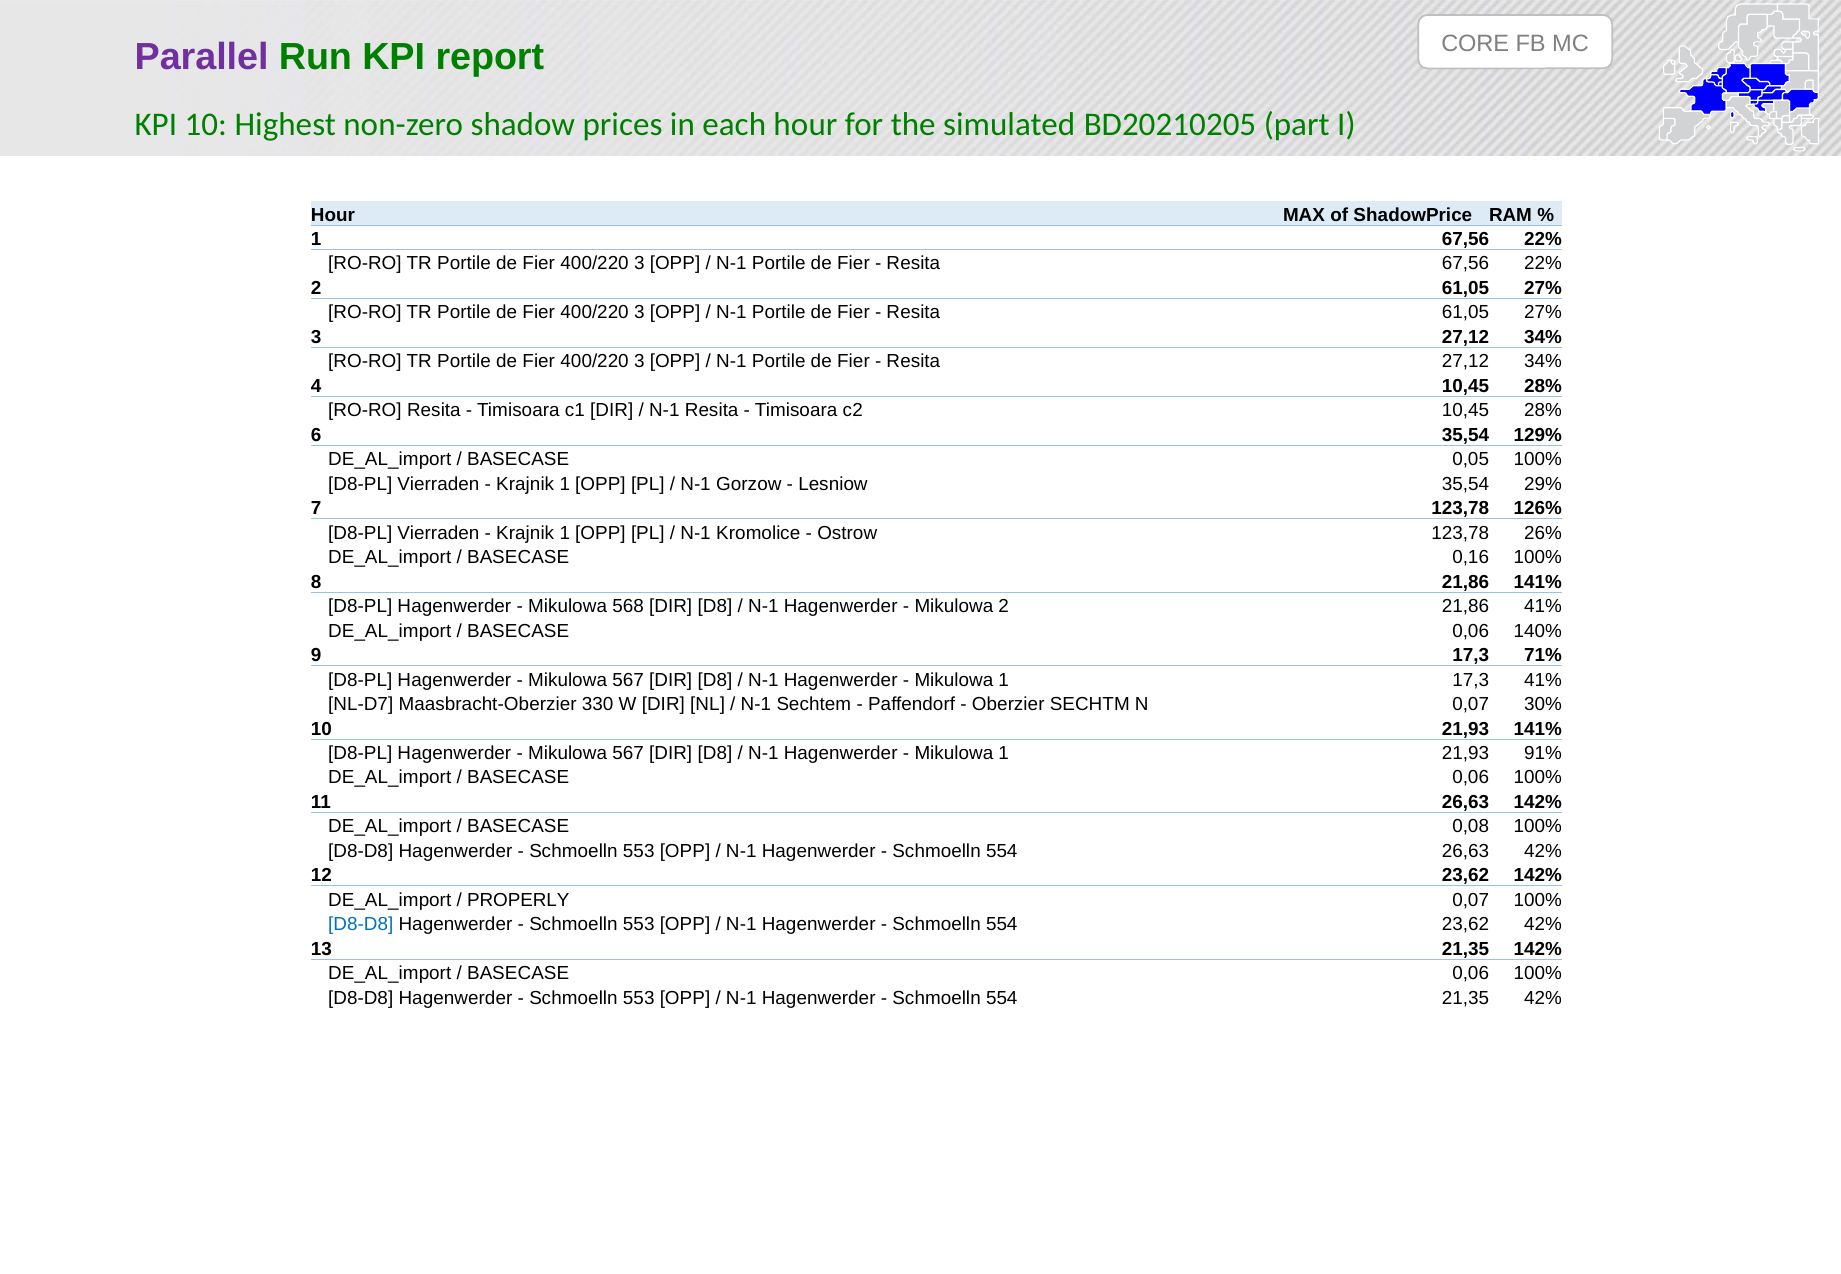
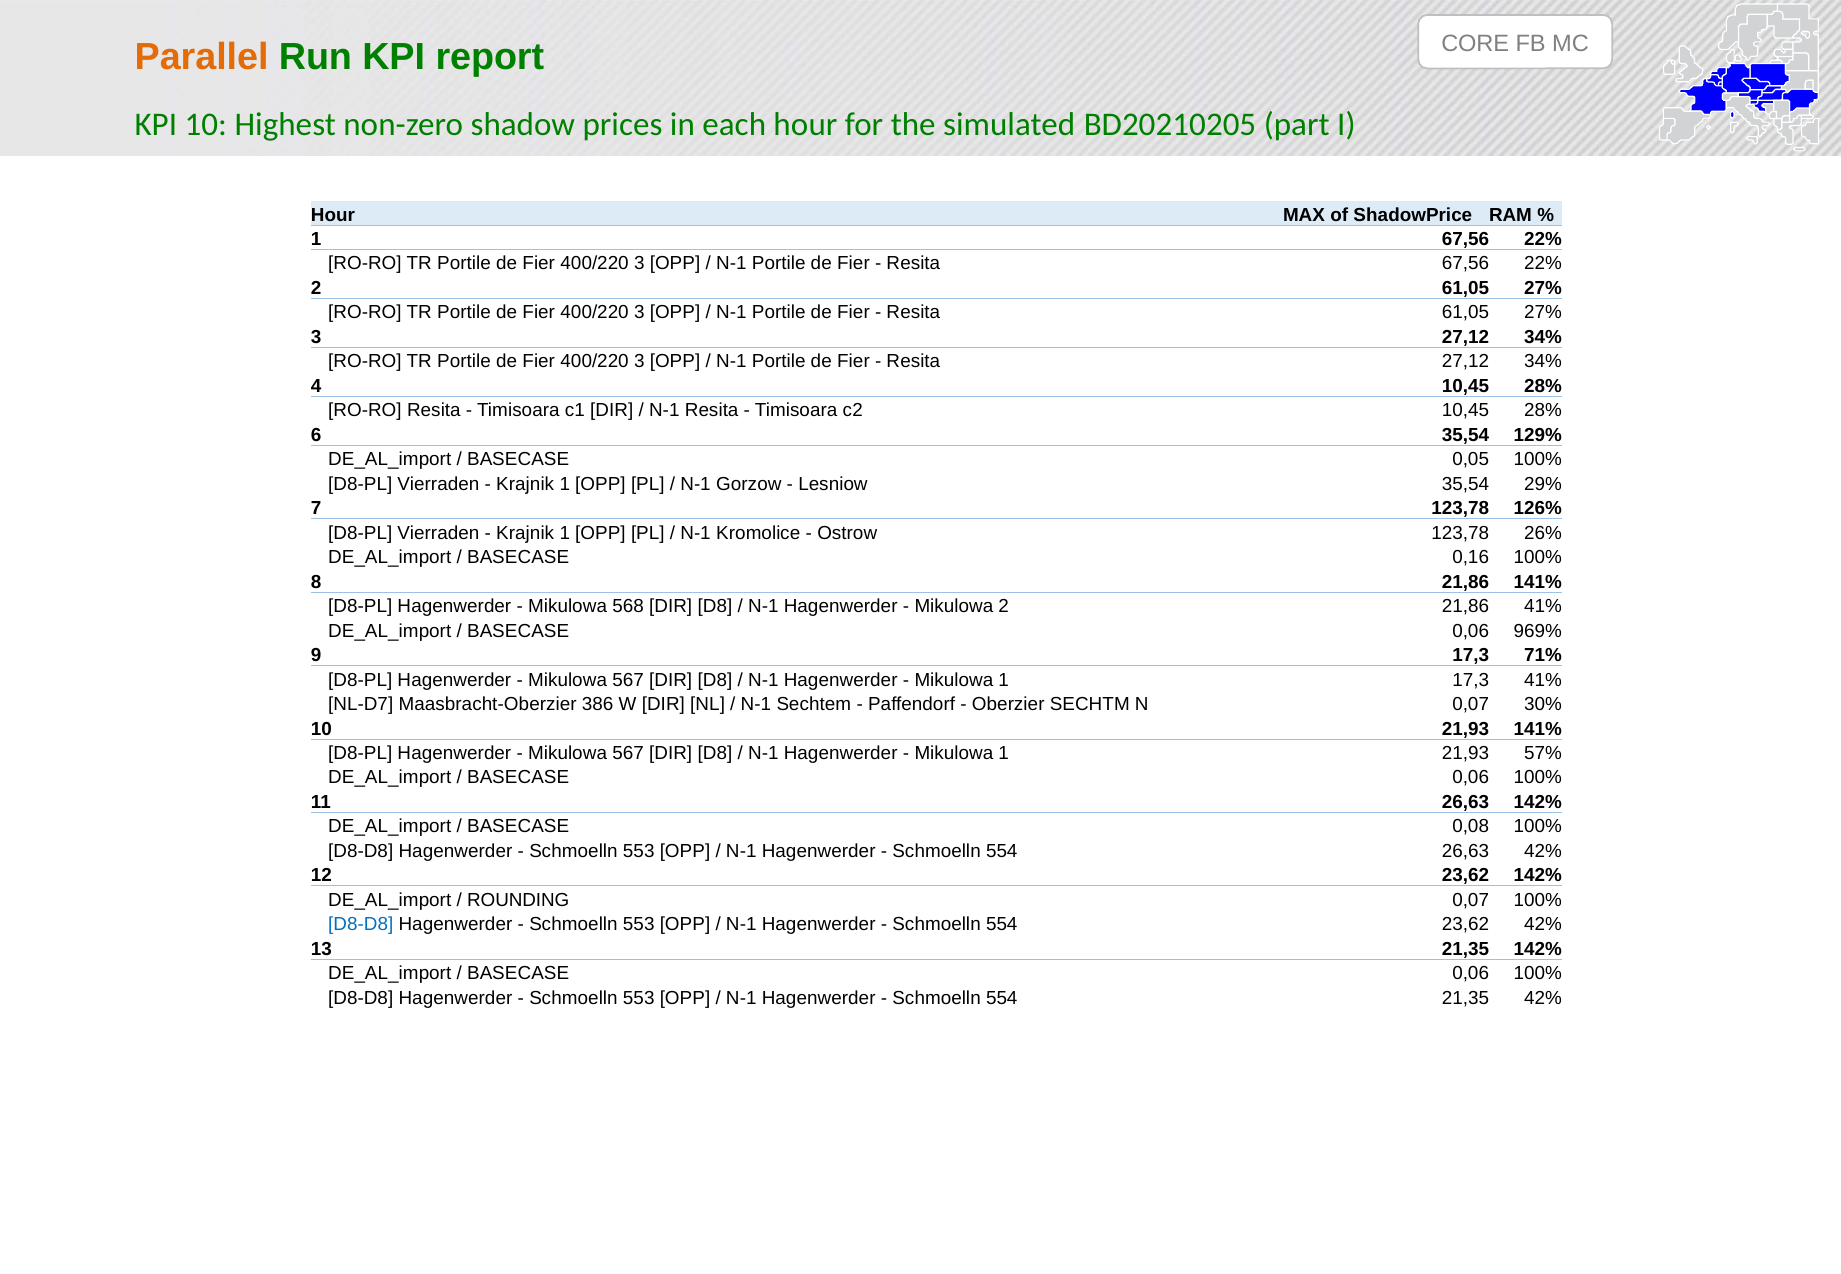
Parallel colour: purple -> orange (202, 57)
140%: 140% -> 969% (1538, 631)
330: 330 -> 386 (598, 705)
91%: 91% -> 57% (1543, 754)
PROPERLY: PROPERLY -> ROUNDING (518, 901)
